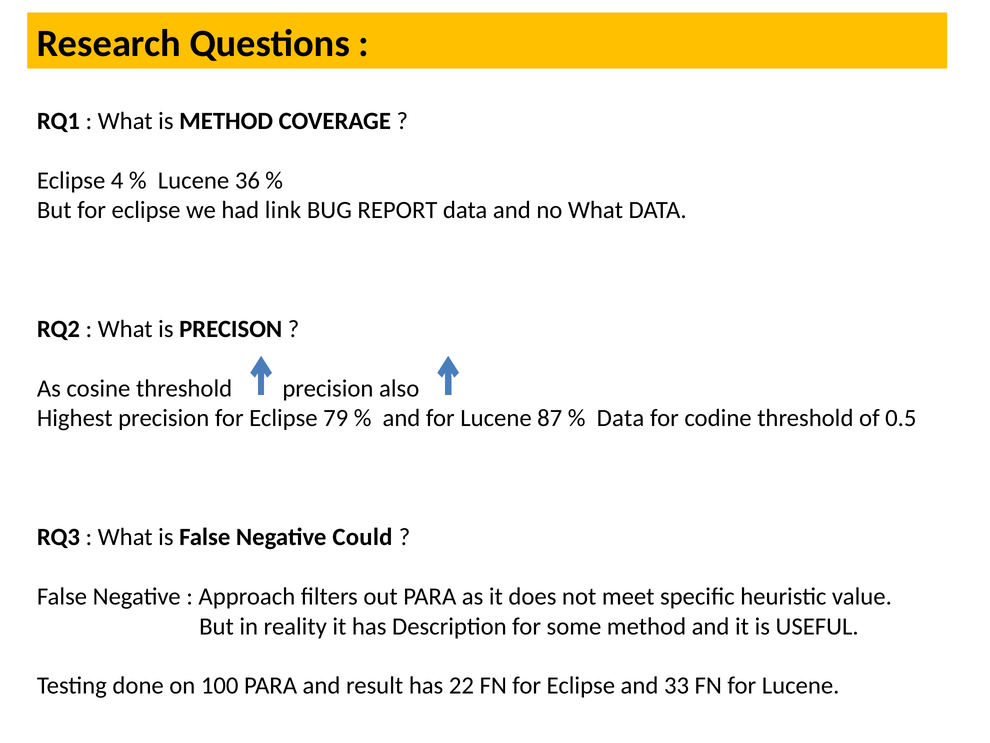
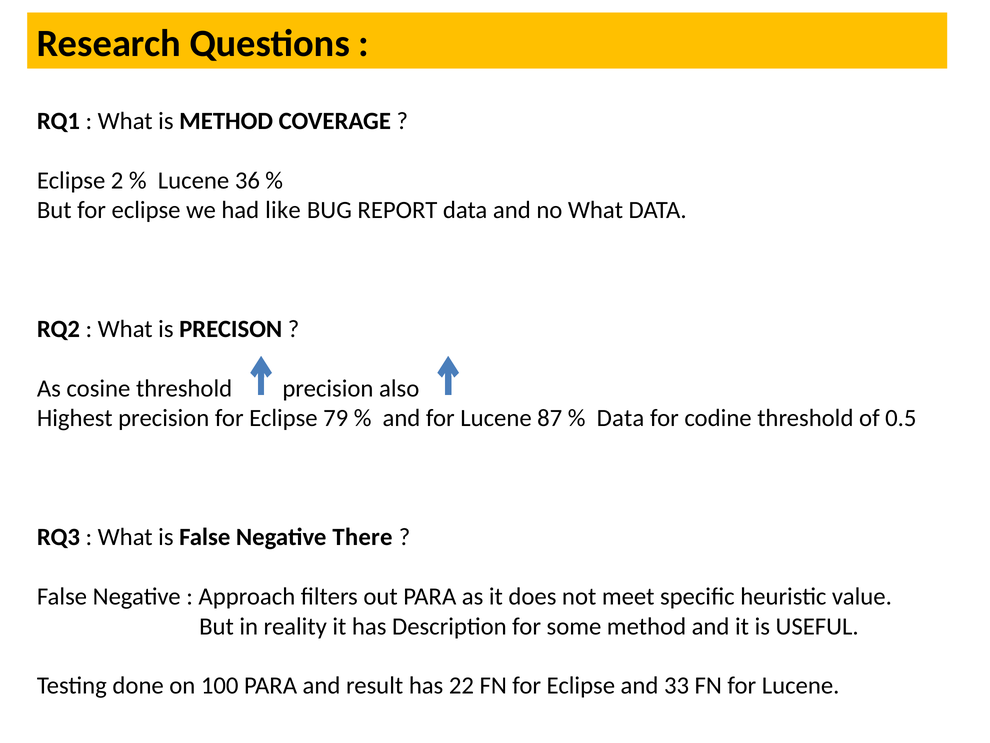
4: 4 -> 2 (117, 180)
link: link -> like (283, 210)
Could: Could -> There (362, 537)
